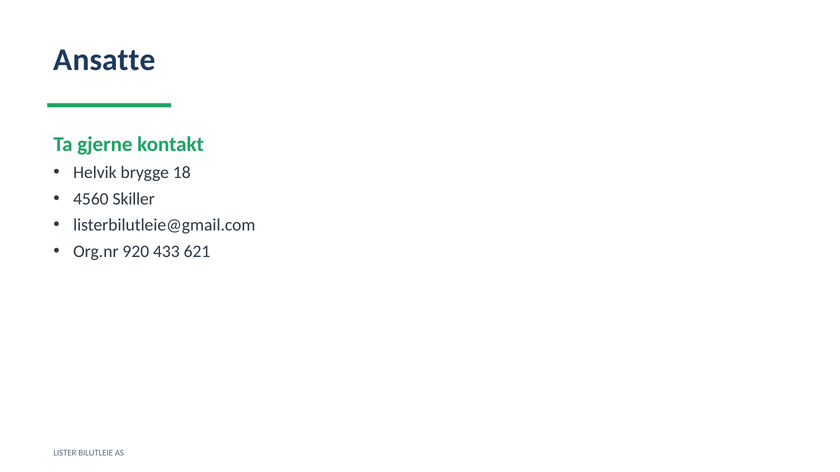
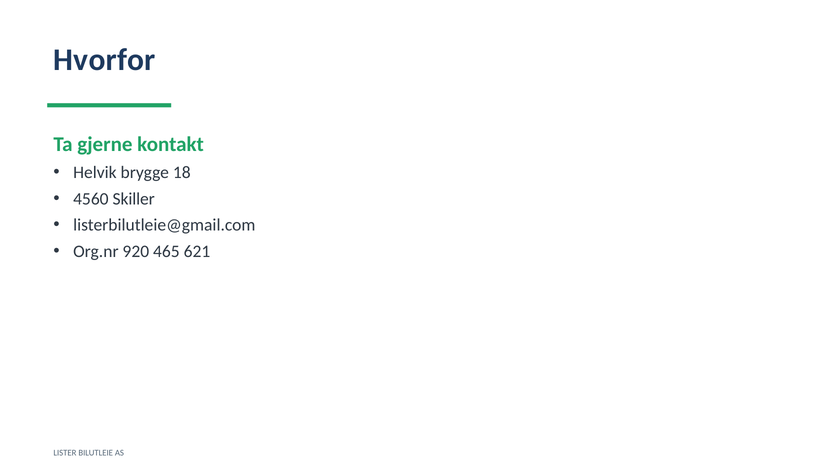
Ansatte: Ansatte -> Hvorfor (104, 60)
433: 433 -> 465 (166, 252)
